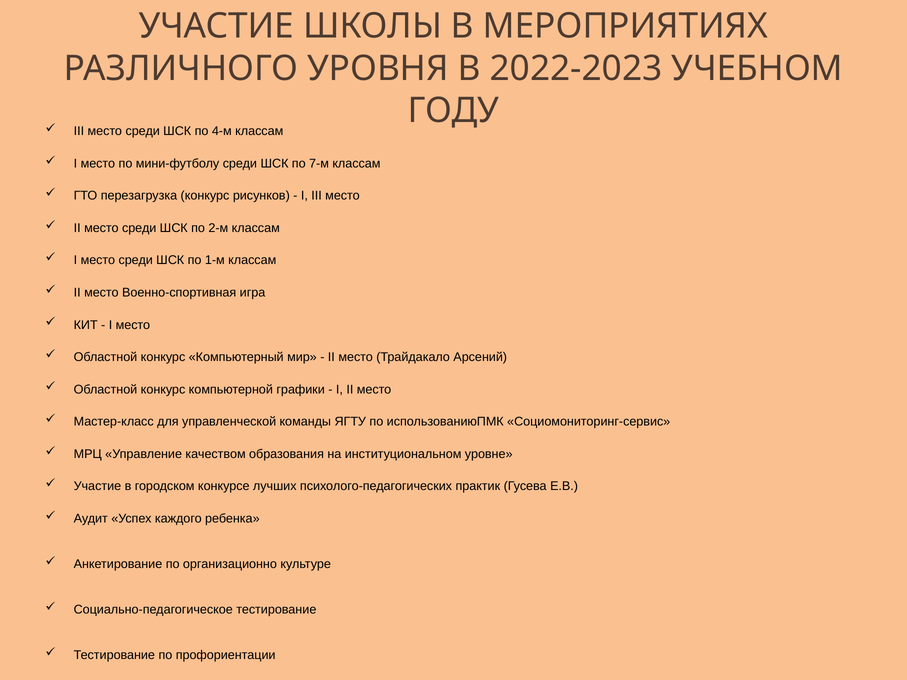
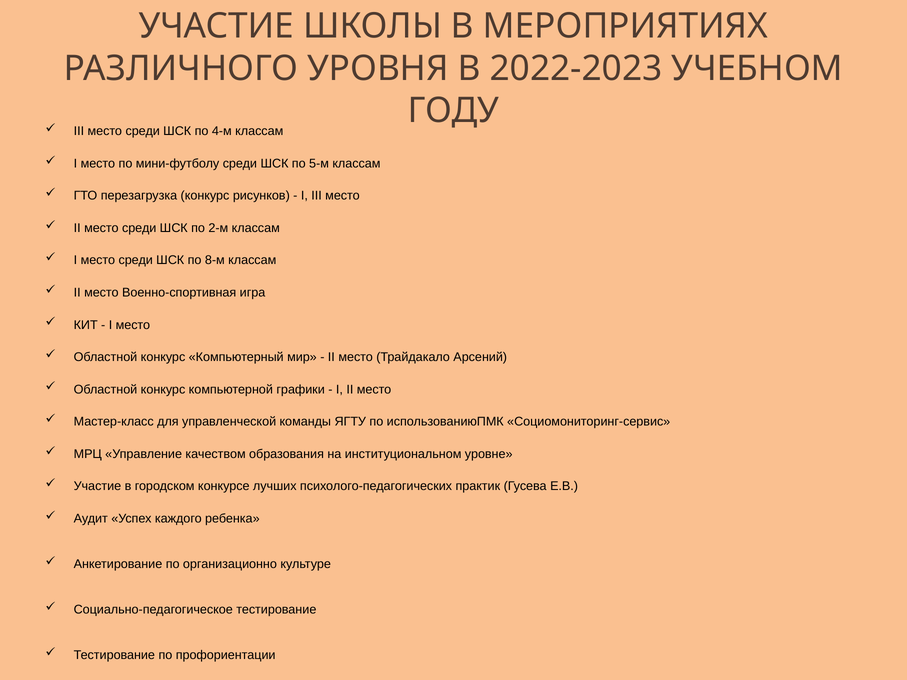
7-м: 7-м -> 5-м (319, 164)
1-м: 1-м -> 8-м (215, 260)
